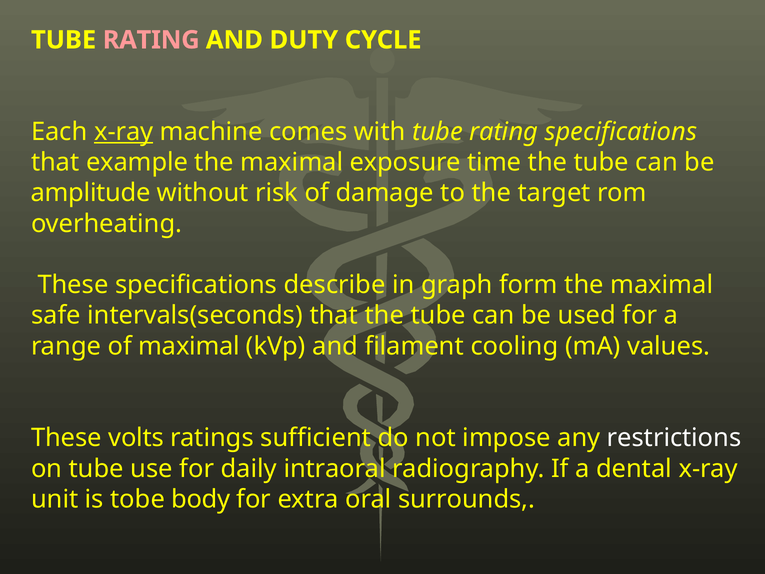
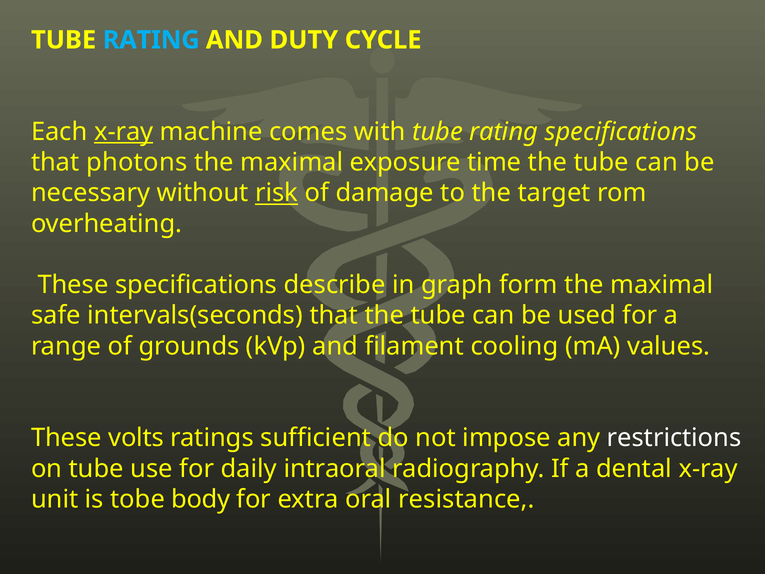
RATING colour: pink -> light blue (151, 40)
example: example -> photons (137, 162)
amplitude: amplitude -> necessary (91, 193)
risk underline: none -> present (277, 193)
of maximal: maximal -> grounds (189, 346)
surrounds: surrounds -> resistance (466, 499)
